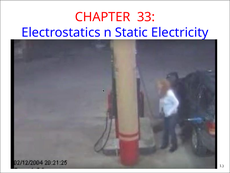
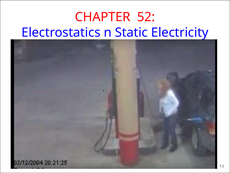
33: 33 -> 52 (146, 17)
